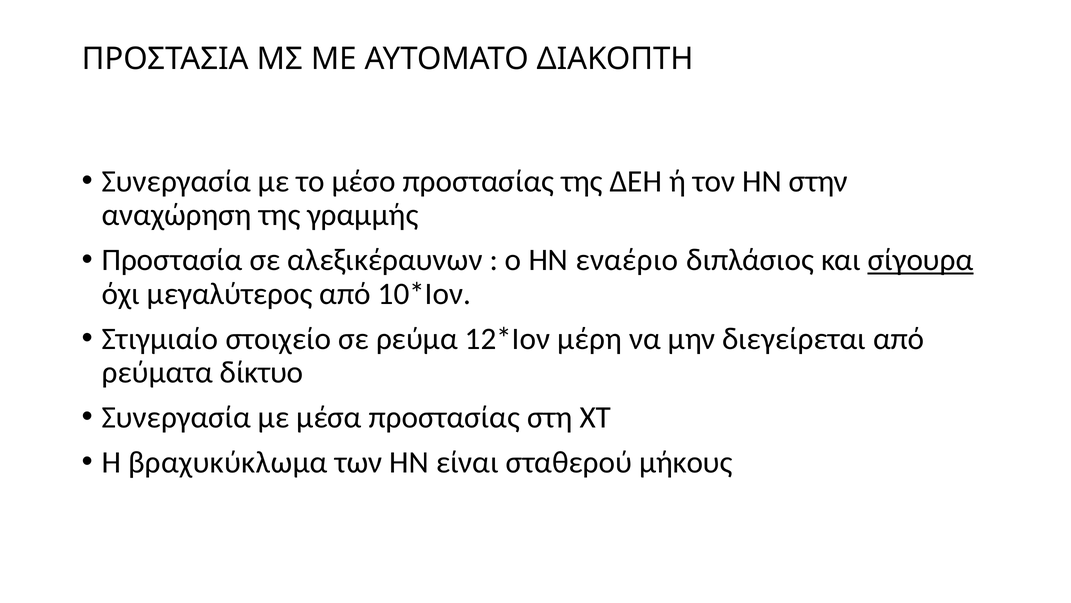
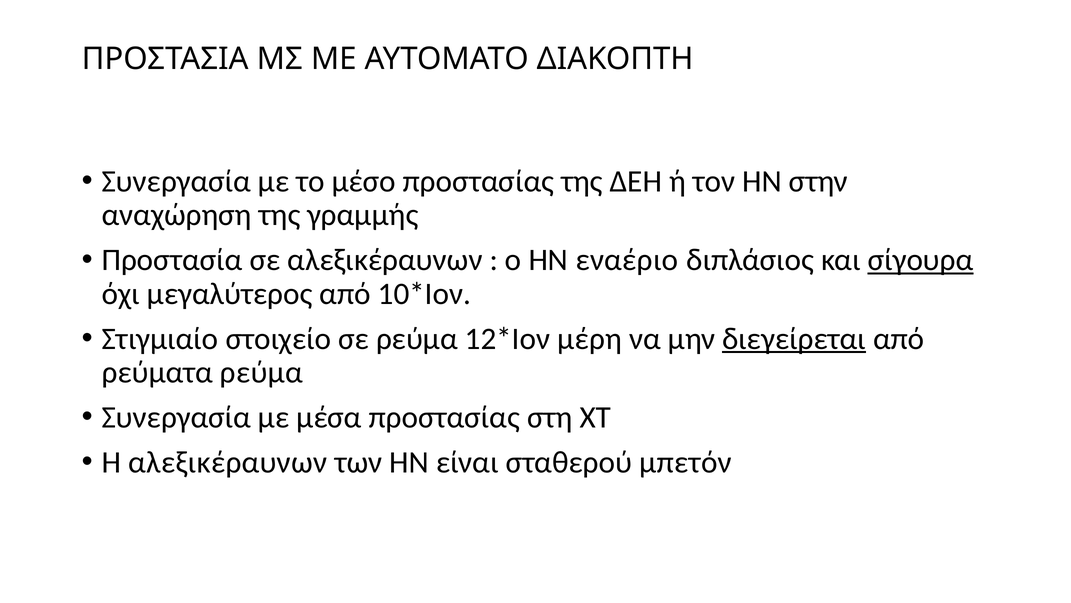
διεγείρεται underline: none -> present (794, 338)
ρεύματα δίκτυο: δίκτυο -> ρεύμα (261, 372)
Η βραχυκύκλωμα: βραχυκύκλωμα -> αλεξικέραυνων (228, 462)
μήκους: μήκους -> μπετόν (686, 462)
